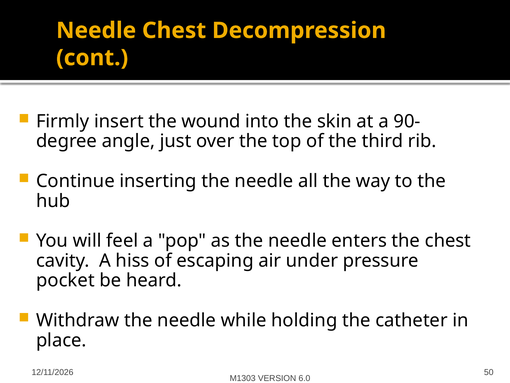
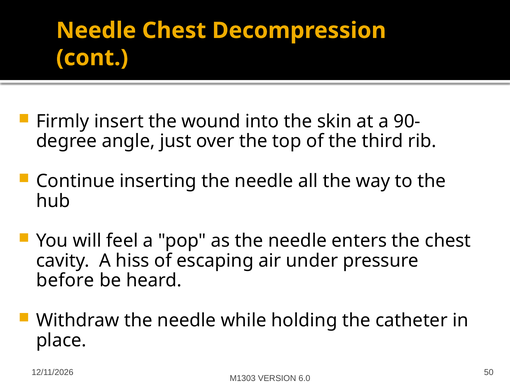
pocket: pocket -> before (65, 280)
